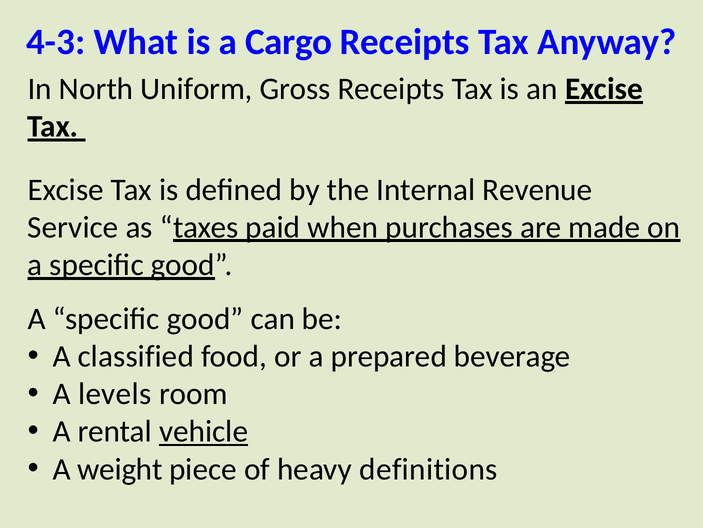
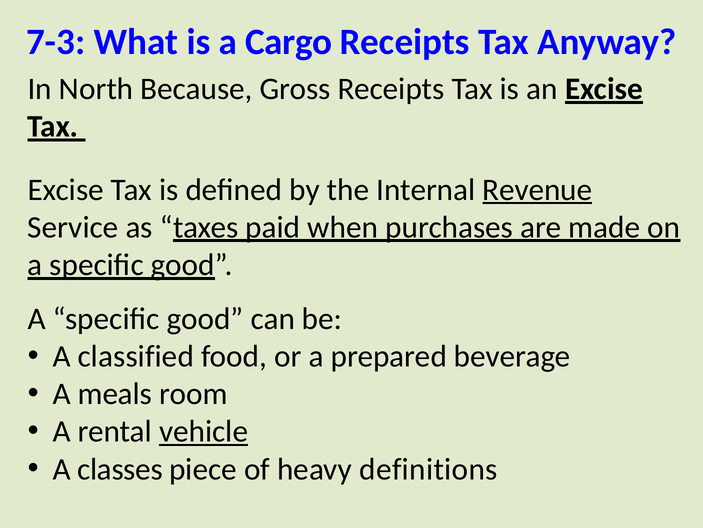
4-3: 4-3 -> 7-3 (56, 42)
Uniform: Uniform -> Because (197, 89)
Revenue underline: none -> present (537, 189)
levels: levels -> meals (115, 393)
weight: weight -> classes (120, 469)
